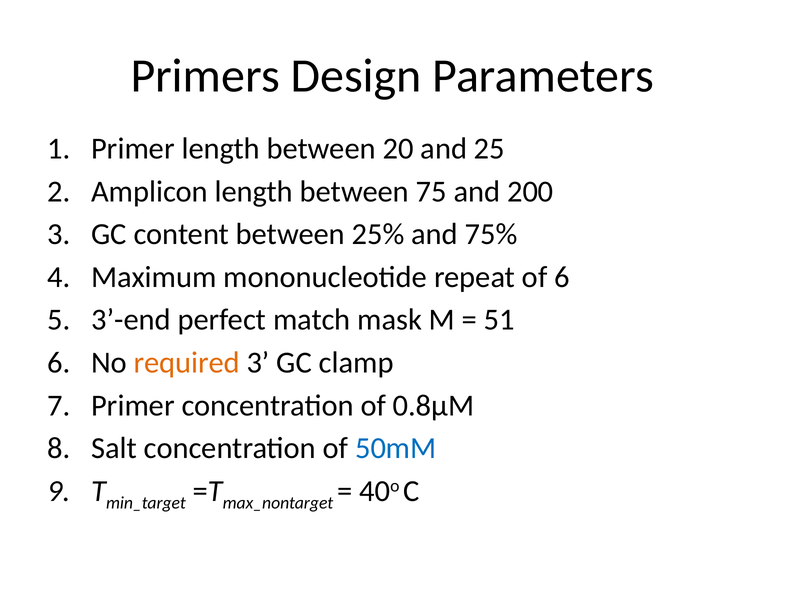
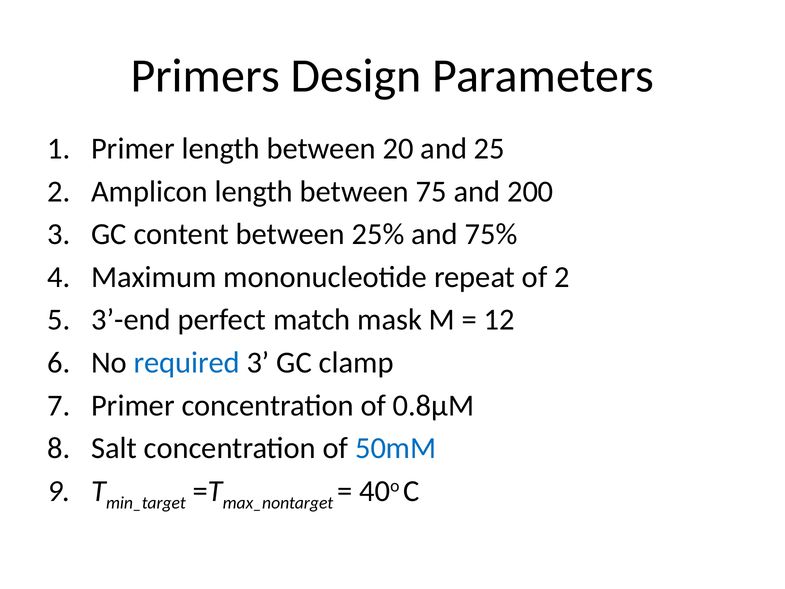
of 6: 6 -> 2 (562, 277)
51: 51 -> 12 (499, 320)
required colour: orange -> blue (187, 363)
